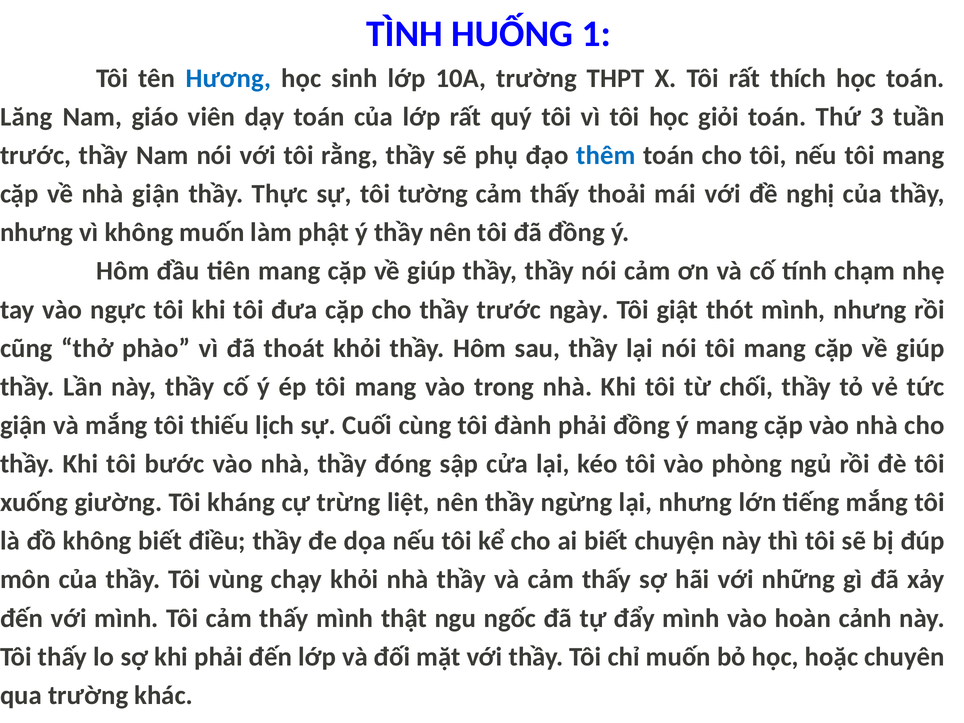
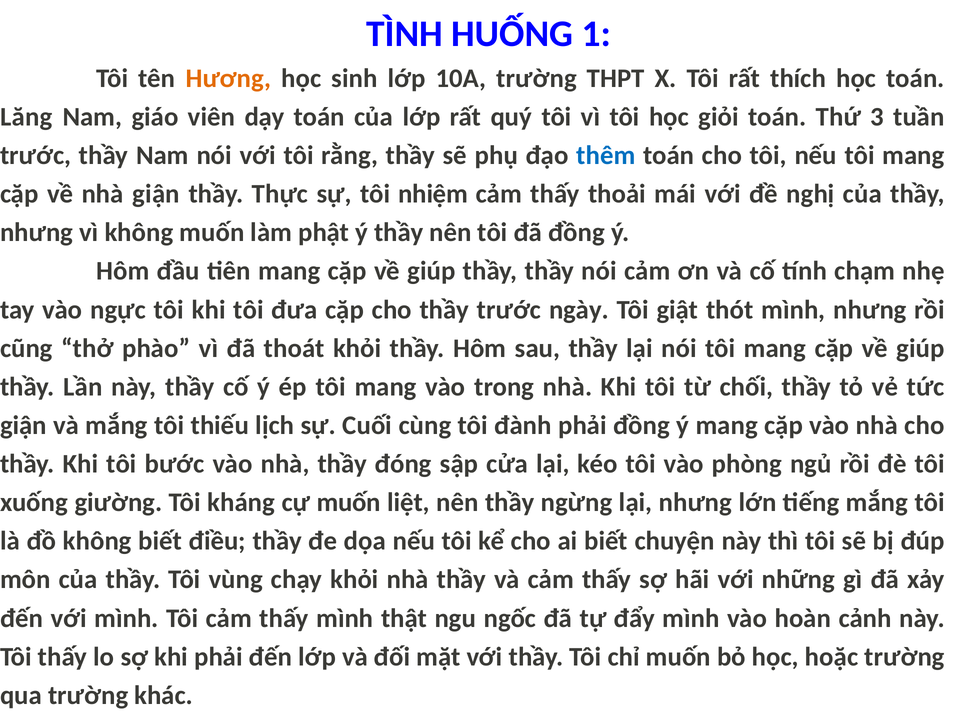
Hương colour: blue -> orange (228, 78)
tường: tường -> nhiệm (433, 194)
cự trừng: trừng -> muốn (349, 502)
hoặc chuyên: chuyên -> trường (904, 657)
